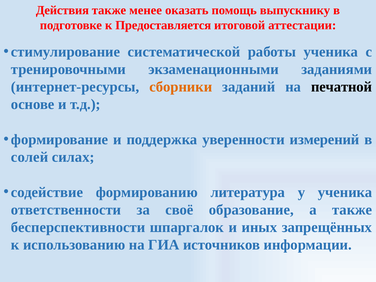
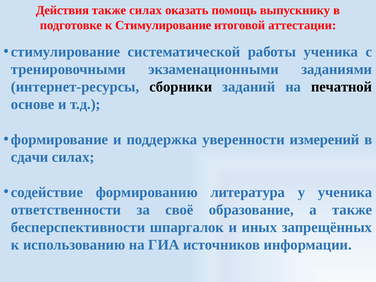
также менее: менее -> силах (146, 10)
к Предоставляется: Предоставляется -> Стимулирование (163, 25)
сборники colour: orange -> black (181, 87)
солей: солей -> сдачи (30, 157)
